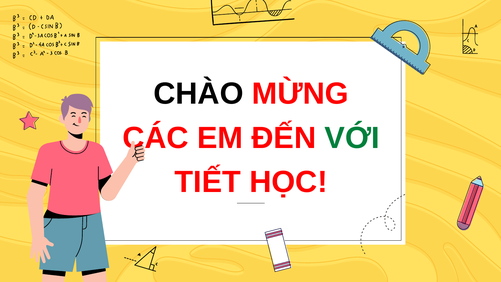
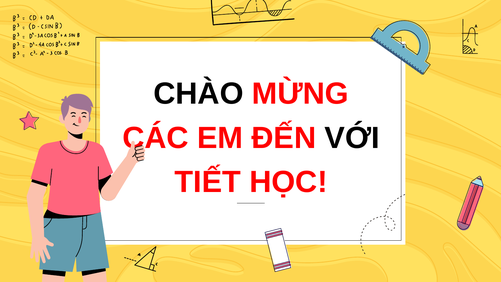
VỚI colour: green -> black (352, 138)
